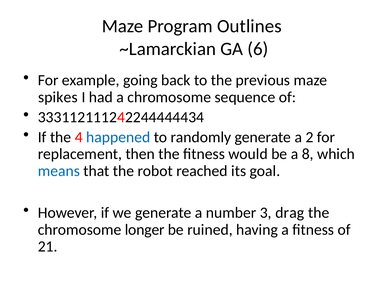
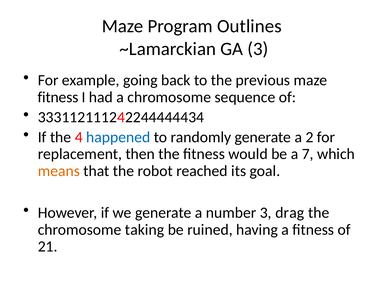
GA 6: 6 -> 3 (258, 49)
spikes: spikes -> fitness (58, 97)
8: 8 -> 7 (308, 154)
means colour: blue -> orange (59, 171)
longer: longer -> taking (145, 230)
